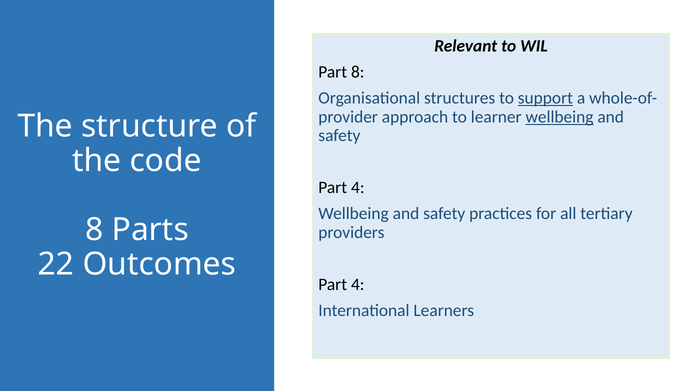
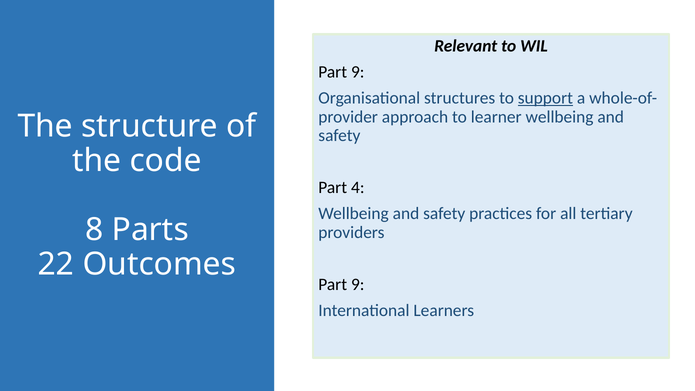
8: 8 -> 9 (358, 72)
wellbeing underline: present -> none (560, 117)
4: 4 -> 9 (358, 284)
